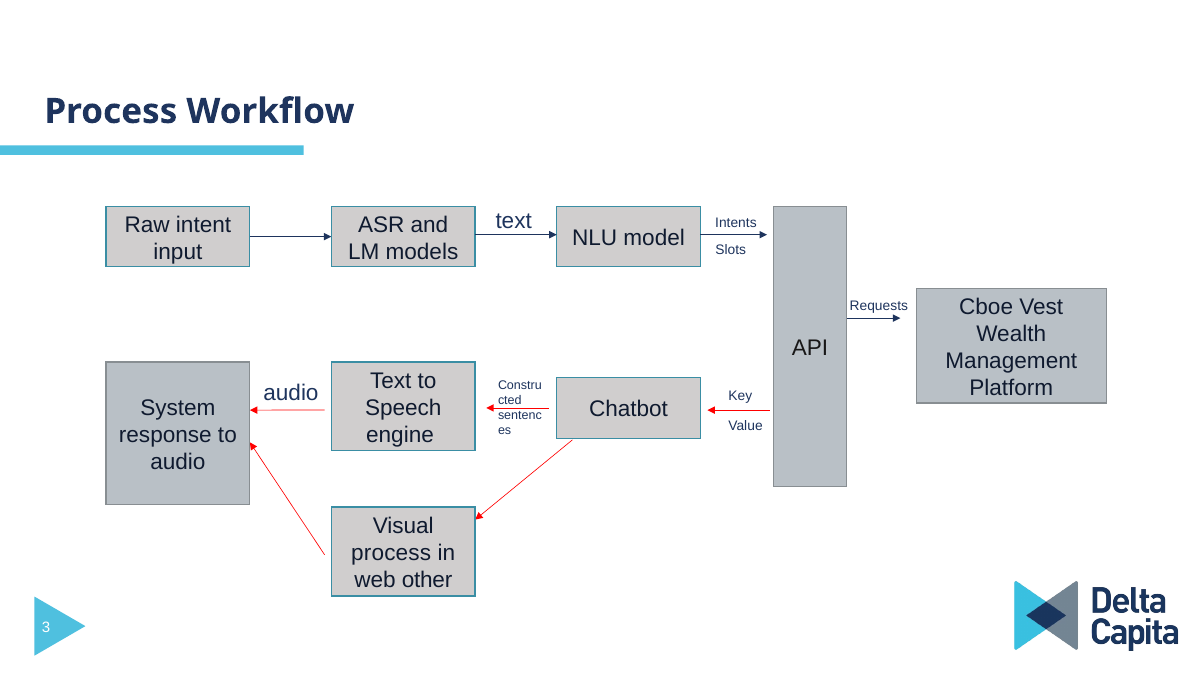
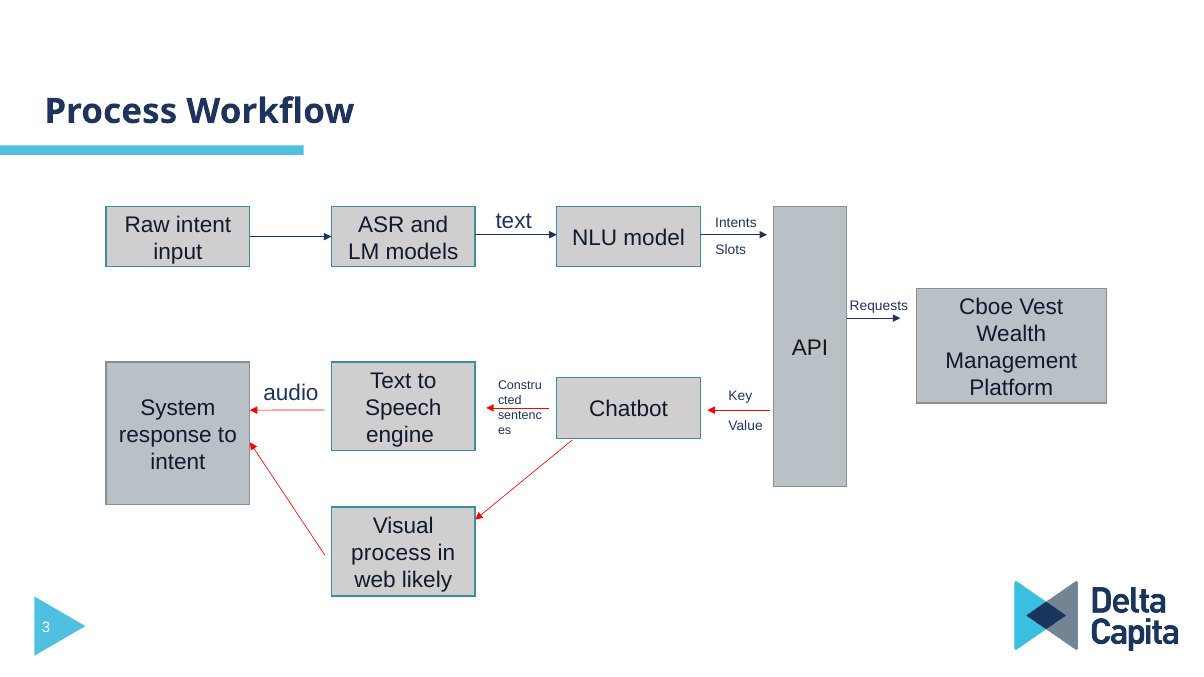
audio: audio -> intent (178, 462)
other: other -> likely (427, 580)
